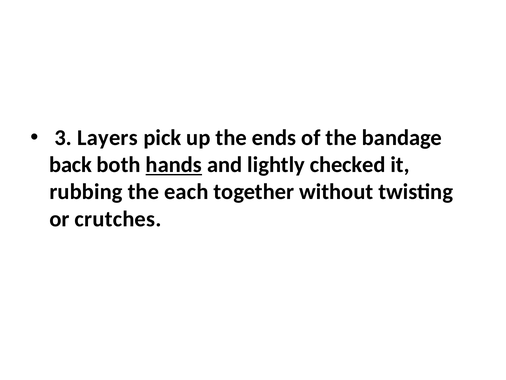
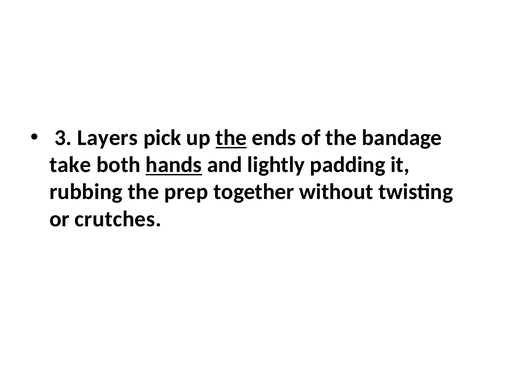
the underline: none -> present (231, 138)
back: back -> take (70, 165)
checked: checked -> padding (348, 165)
each: each -> prep (186, 192)
